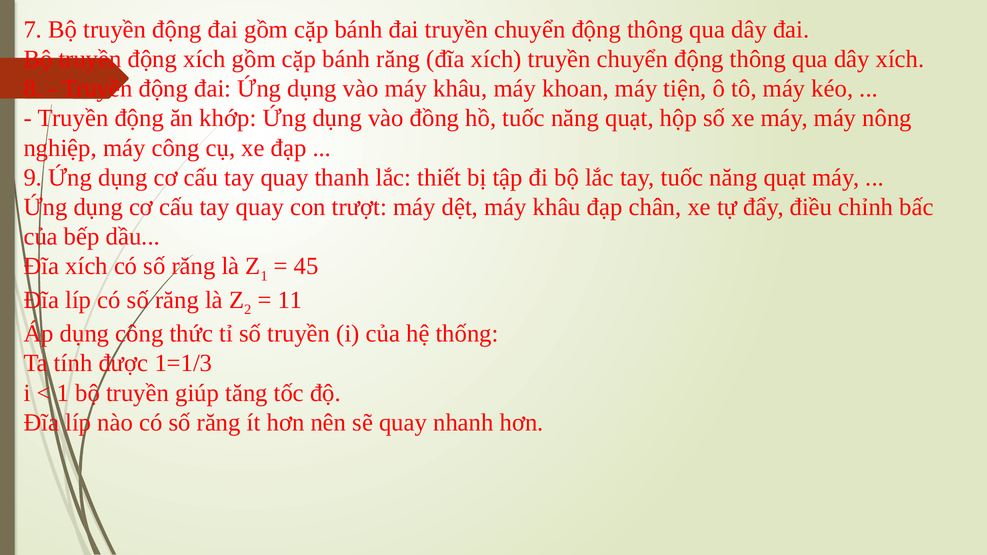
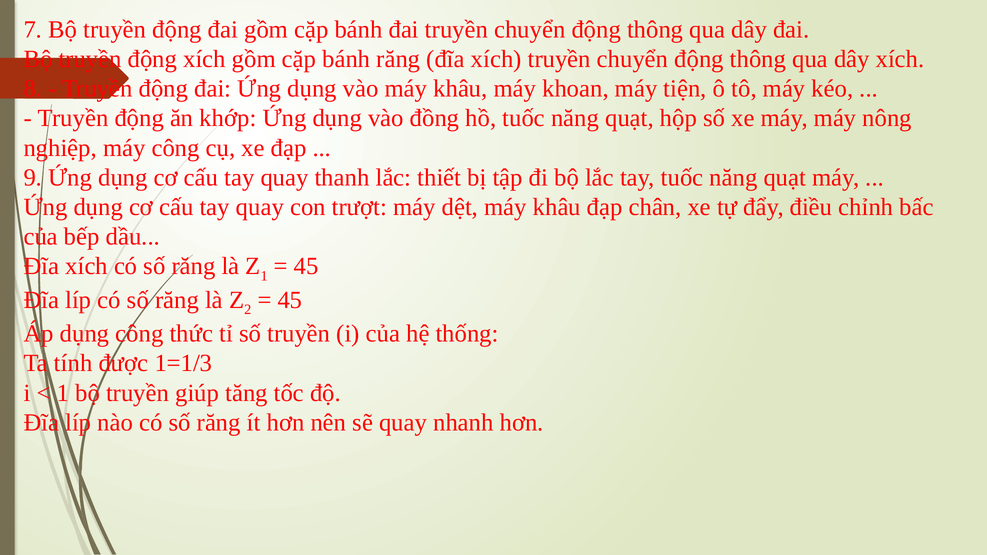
11: 11 -> 45 (290, 300)
